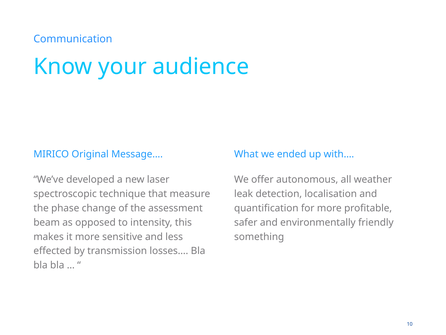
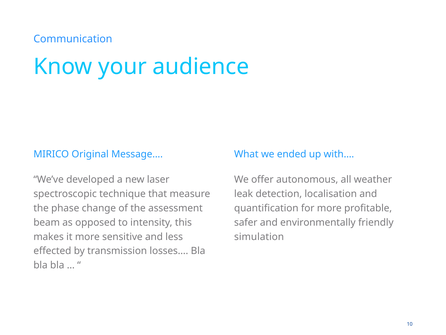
something: something -> simulation (259, 236)
